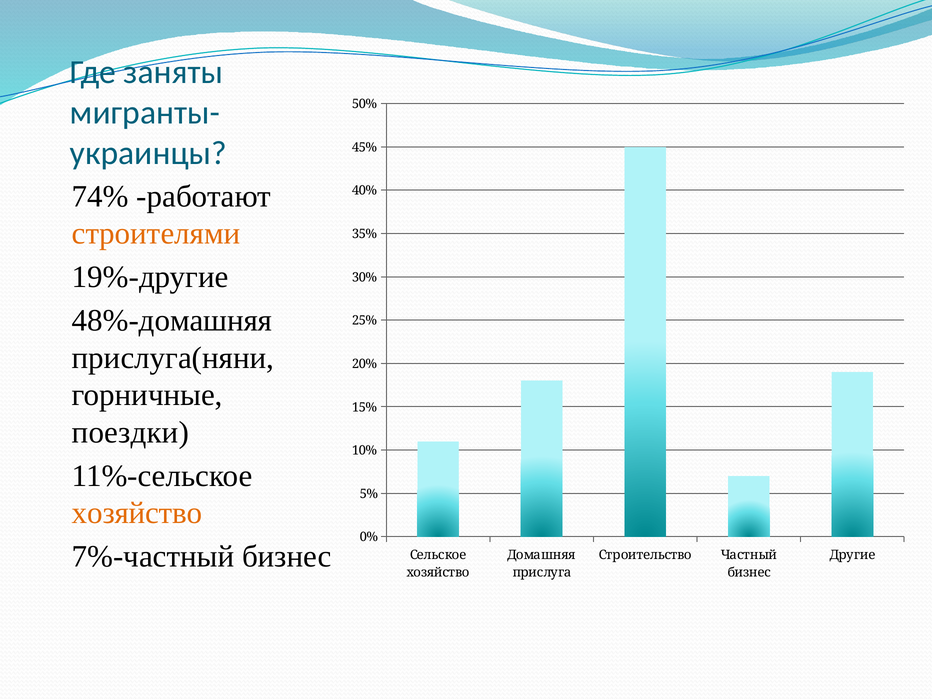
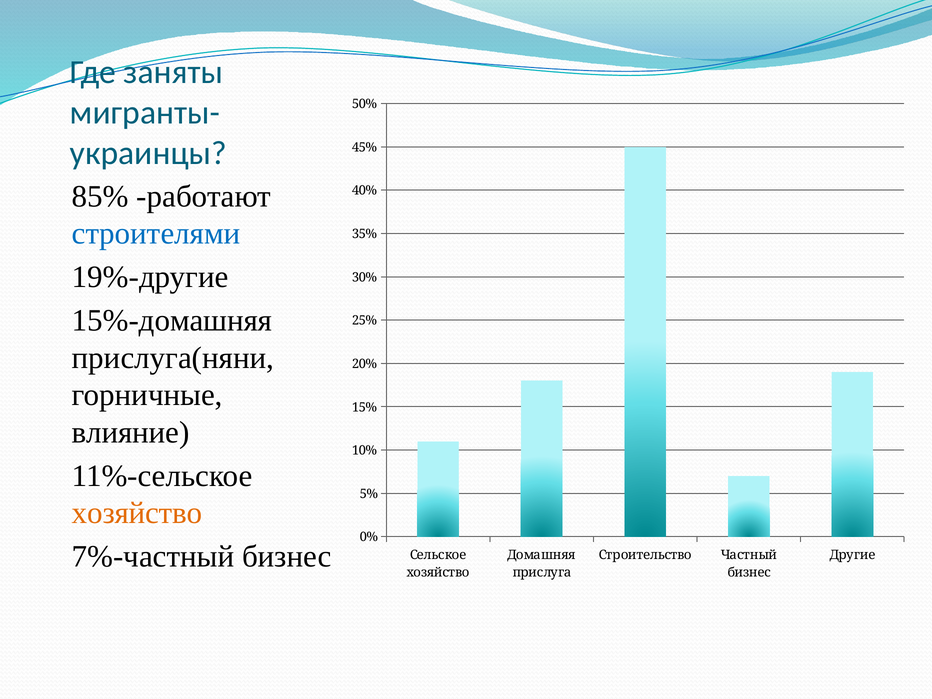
74%: 74% -> 85% (100, 196)
строителями colour: orange -> blue (156, 234)
48%-домашняя: 48%-домашняя -> 15%-домашняя (172, 321)
поездки: поездки -> влияние (131, 432)
